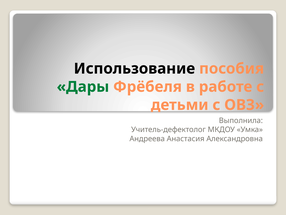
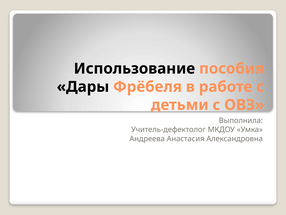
Дары colour: green -> black (83, 87)
